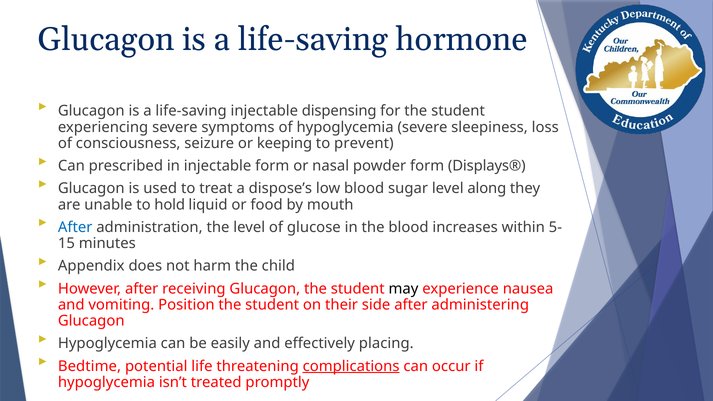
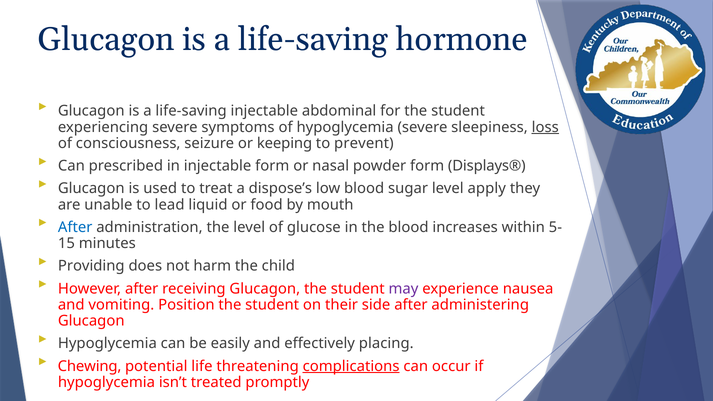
dispensing: dispensing -> abdominal (339, 111)
loss underline: none -> present (545, 127)
along: along -> apply (487, 189)
hold: hold -> lead (170, 205)
Appendix: Appendix -> Providing (91, 266)
may colour: black -> purple (403, 289)
Bedtime: Bedtime -> Chewing (90, 366)
